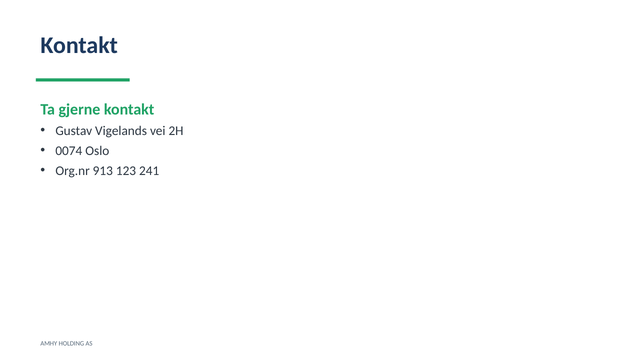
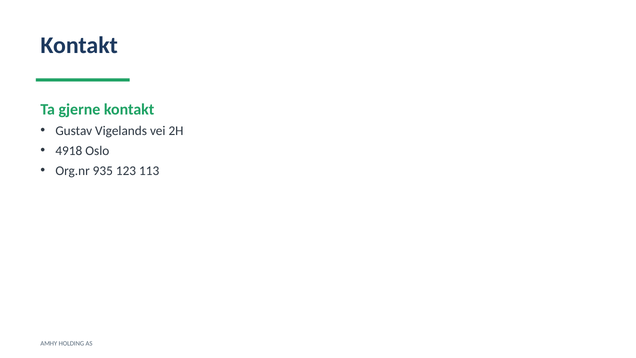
0074: 0074 -> 4918 (69, 151)
913: 913 -> 935 (103, 171)
241: 241 -> 113 (149, 171)
